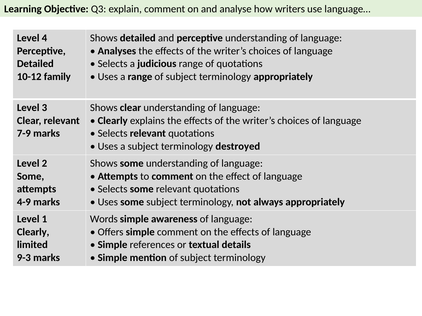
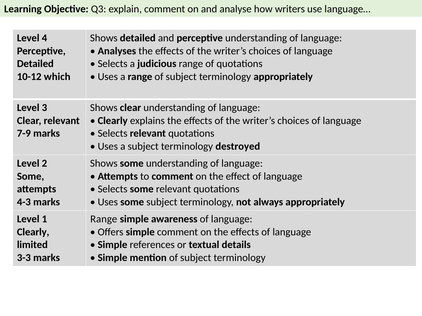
family: family -> which (57, 77)
4-9: 4-9 -> 4-3 (24, 202)
Words: Words -> Range (104, 219)
9-3: 9-3 -> 3-3 (24, 258)
